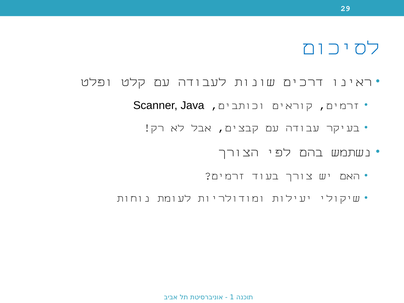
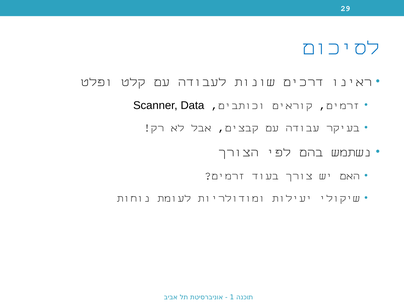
Java: Java -> Data (192, 105)
